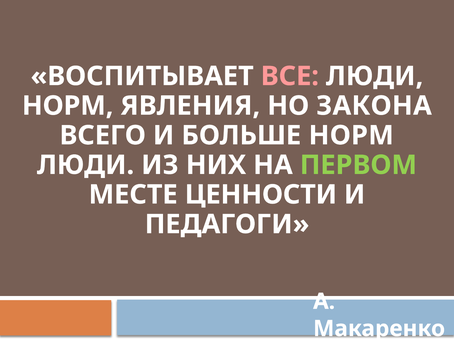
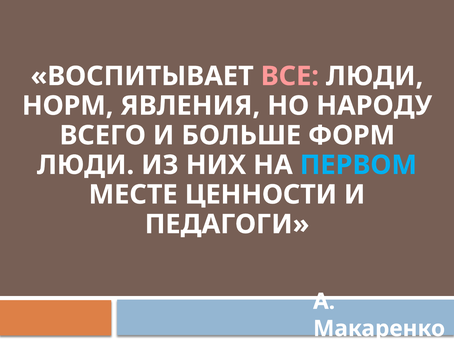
ЗАКОНА: ЗАКОНА -> НАРОДУ (374, 106)
БОЛЬШЕ НОРМ: НОРМ -> ФОРМ (351, 136)
ПЕРВОМ colour: light green -> light blue (358, 165)
